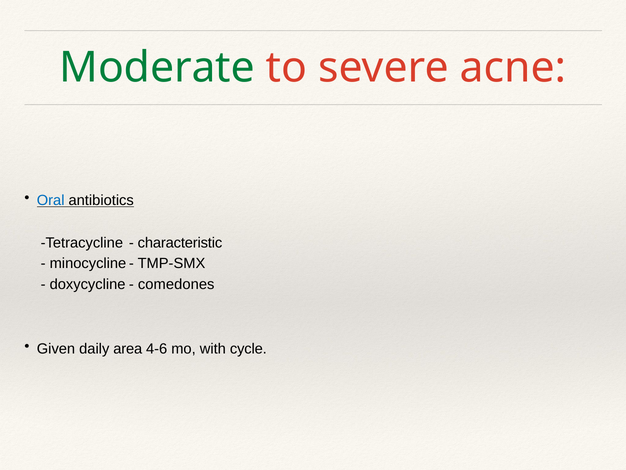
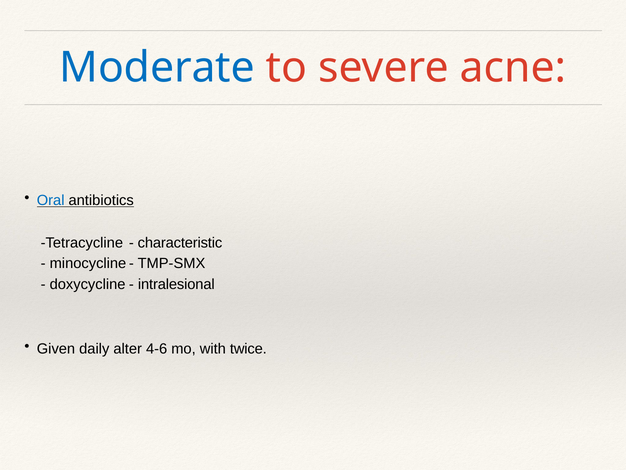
Moderate colour: green -> blue (157, 68)
comedones: comedones -> intralesional (176, 284)
area: area -> alter (128, 348)
cycle: cycle -> twice (248, 348)
